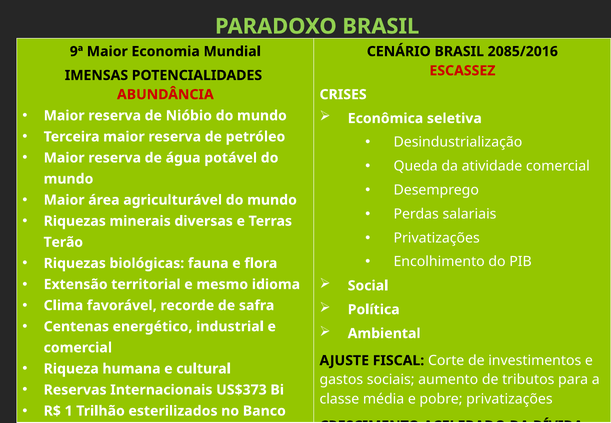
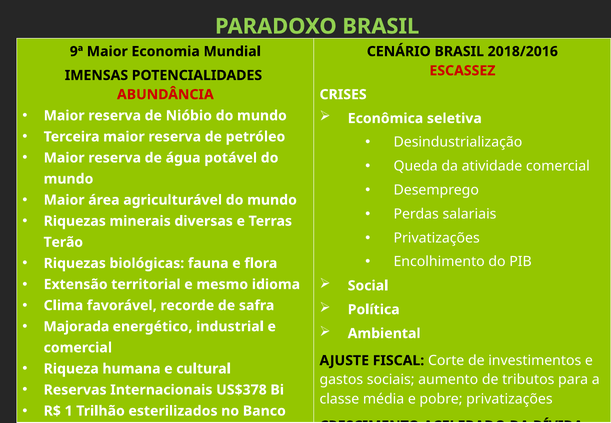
2085/2016: 2085/2016 -> 2018/2016 (523, 51)
Centenas: Centenas -> Majorada (76, 327)
US$373: US$373 -> US$378 (241, 390)
